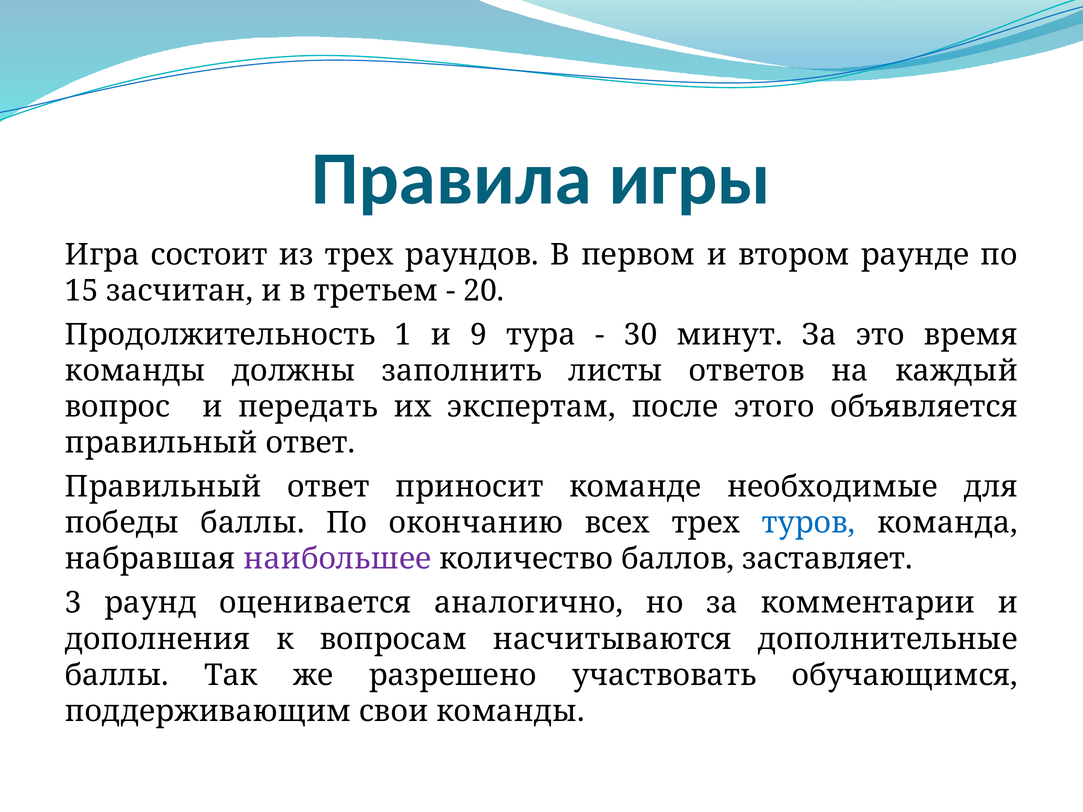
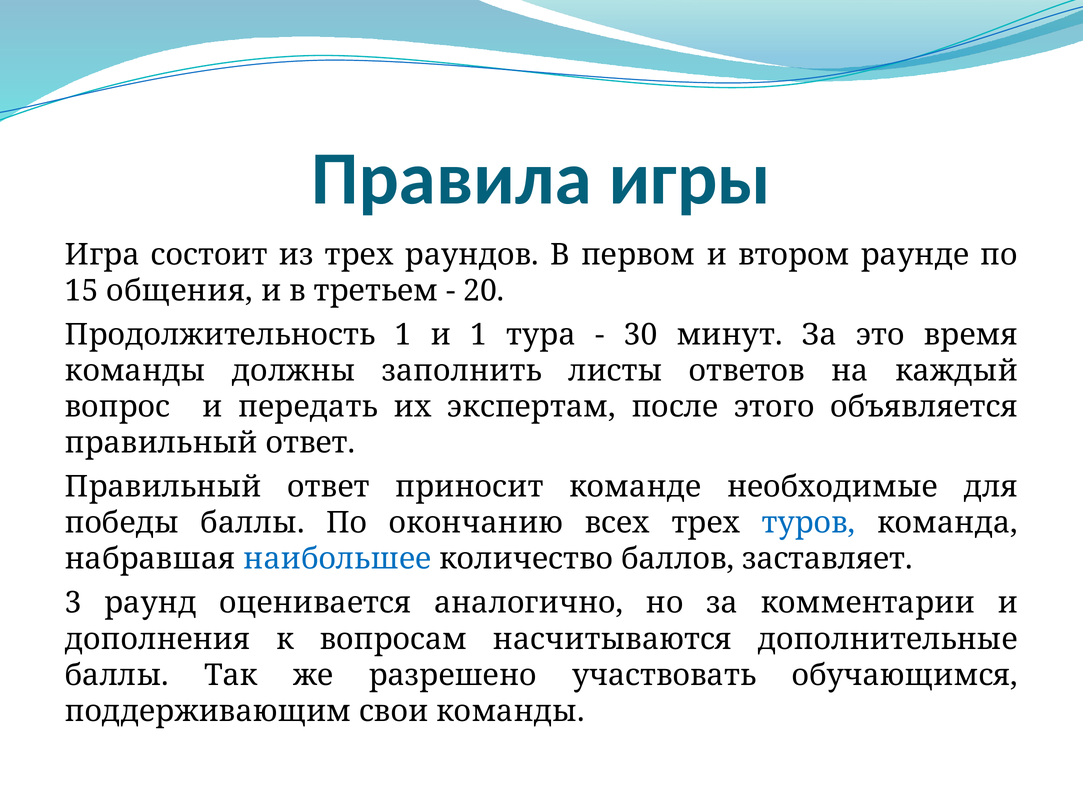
засчитан: засчитан -> общения (180, 291)
и 9: 9 -> 1 (479, 335)
наибольшее colour: purple -> blue (337, 559)
